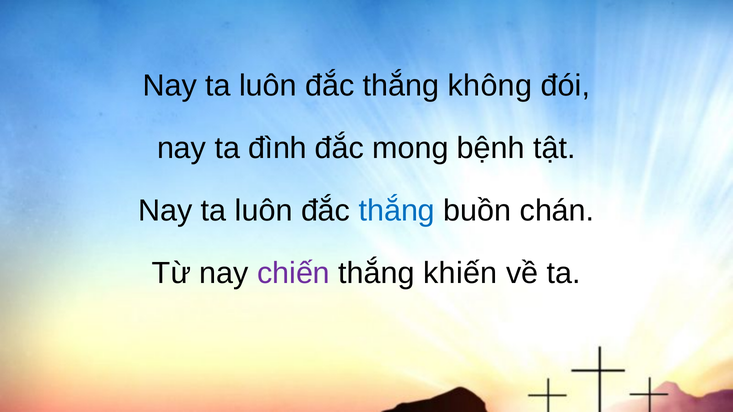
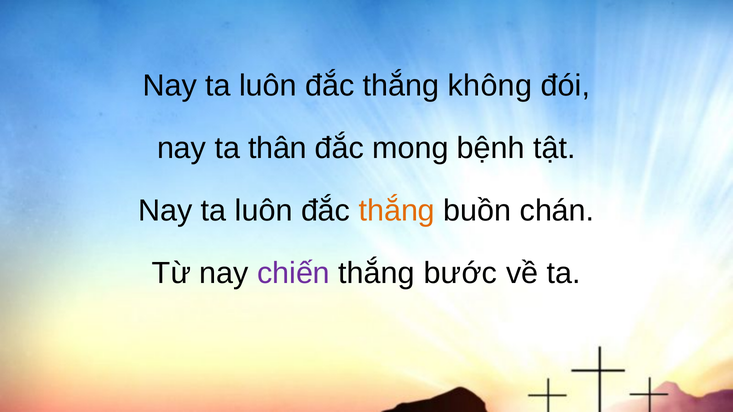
đình: đình -> thân (277, 148)
thắng colour: blue -> orange (397, 211)
khiến: khiến -> bước (460, 273)
